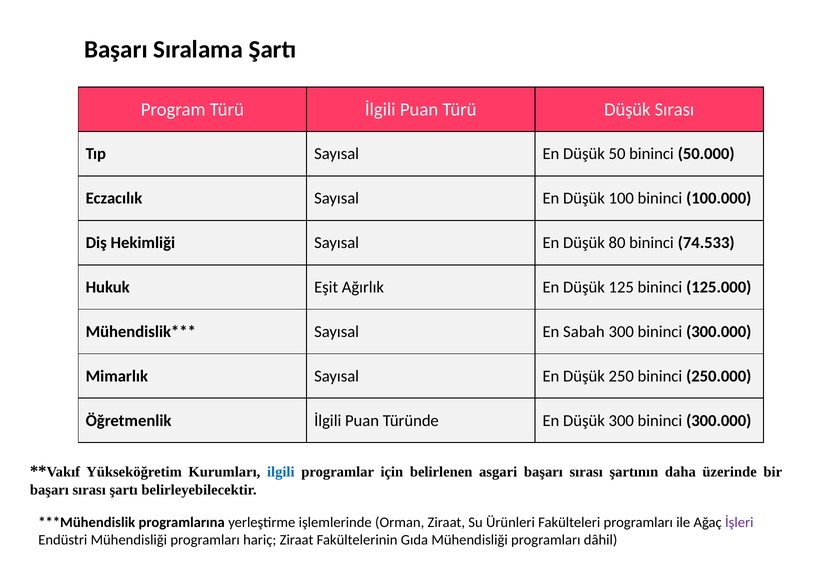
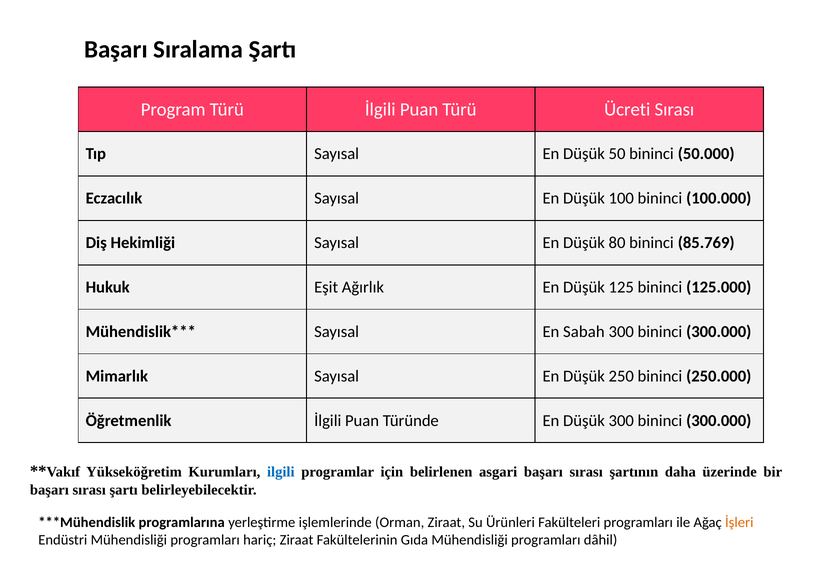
Türü Düşük: Düşük -> Ücreti (627, 109)
74.533: 74.533 -> 85.769 (706, 243)
İşleri colour: purple -> orange (739, 522)
